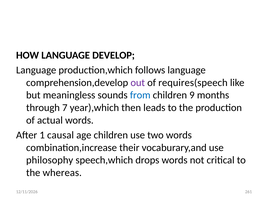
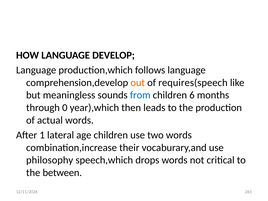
out colour: purple -> orange (138, 83)
9: 9 -> 6 (192, 95)
7: 7 -> 0 (65, 108)
causal: causal -> lateral (61, 135)
whereas: whereas -> between (62, 173)
